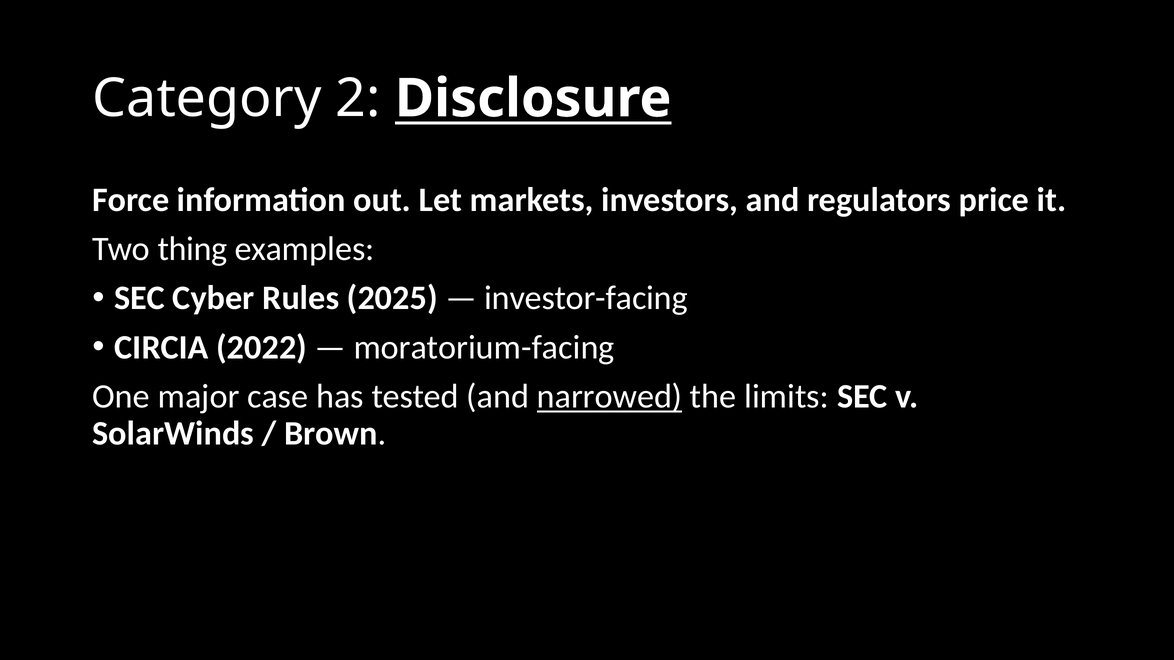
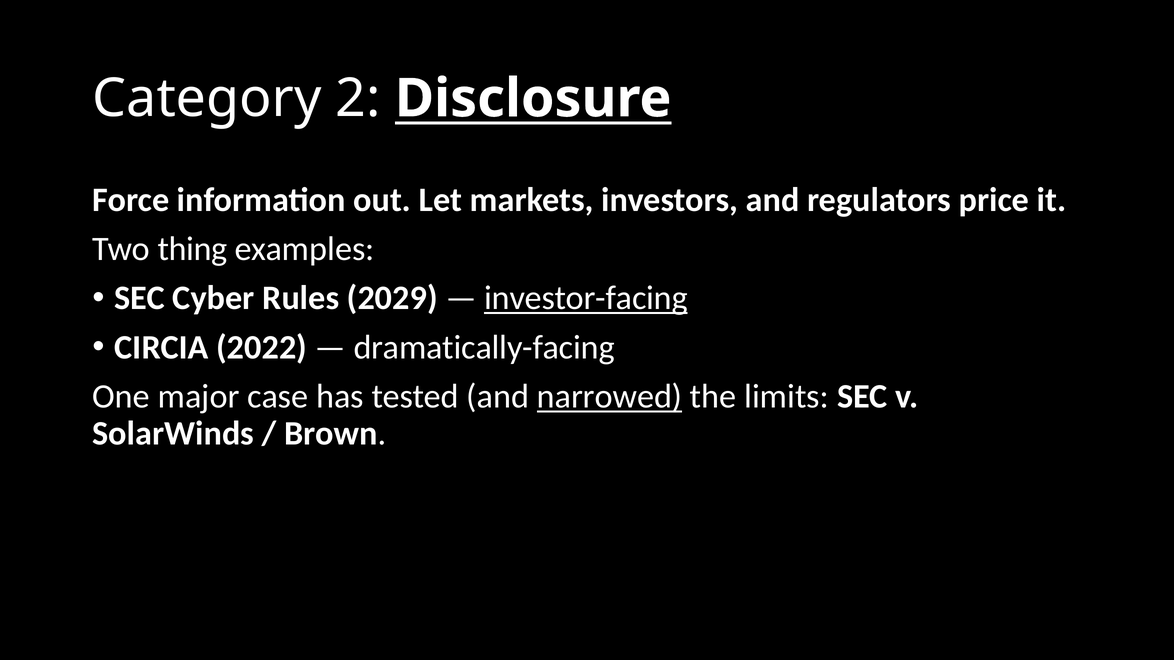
2025: 2025 -> 2029 (392, 298)
investor-facing underline: none -> present (586, 298)
moratorium-facing: moratorium-facing -> dramatically-facing (484, 348)
